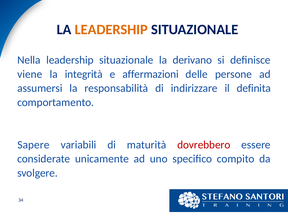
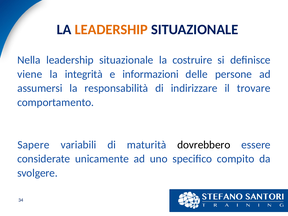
derivano: derivano -> costruire (192, 60)
affermazioni: affermazioni -> informazioni (151, 74)
definita: definita -> trovare (254, 88)
dovrebbero colour: red -> black (204, 145)
